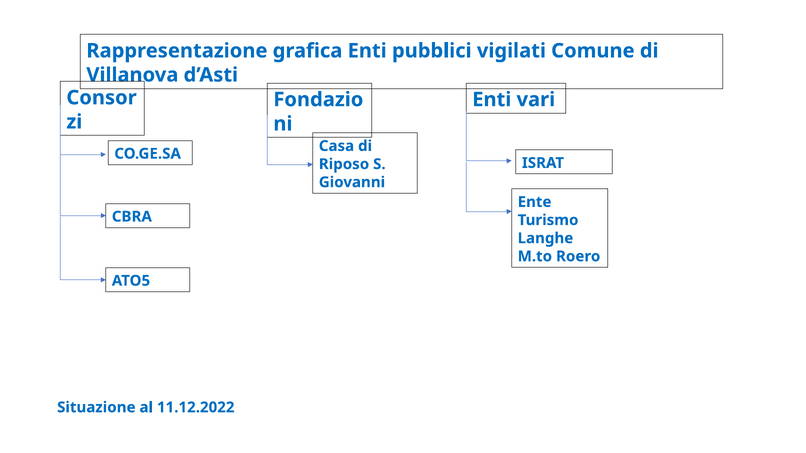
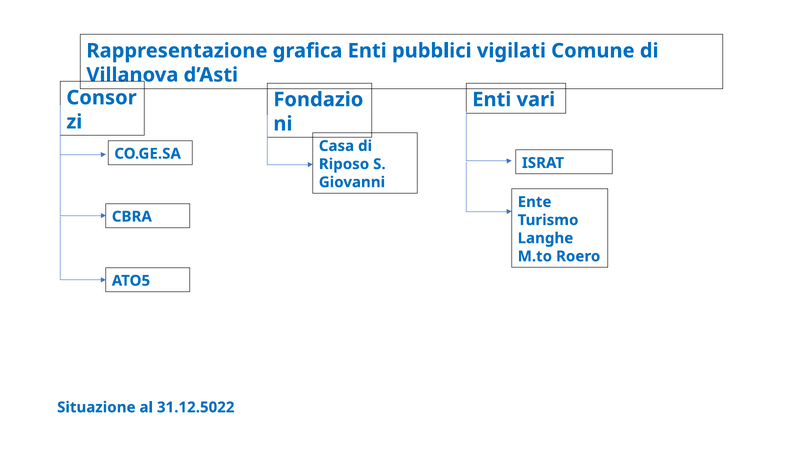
11.12.2022: 11.12.2022 -> 31.12.5022 (196, 408)
